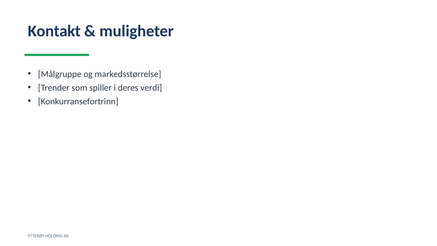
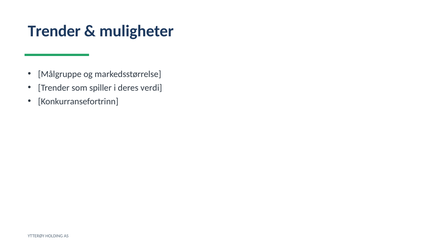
Kontakt: Kontakt -> Trender (54, 31)
